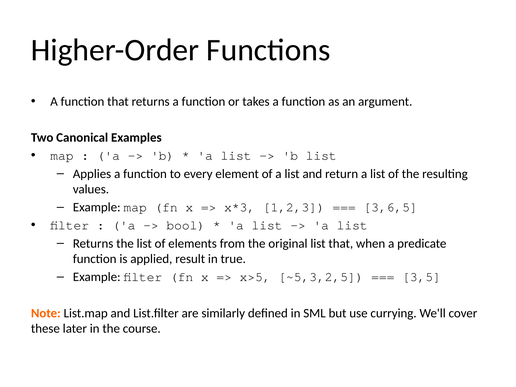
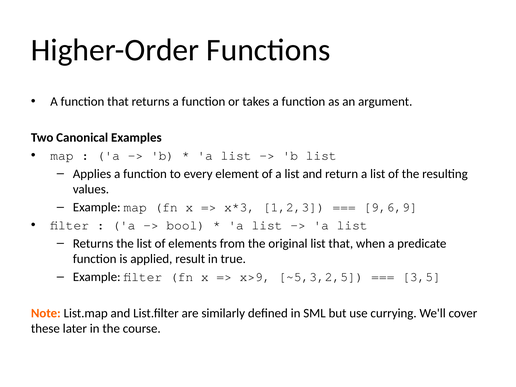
3,6,5: 3,6,5 -> 9,6,9 (391, 207)
x>5: x>5 -> x>9 (255, 277)
